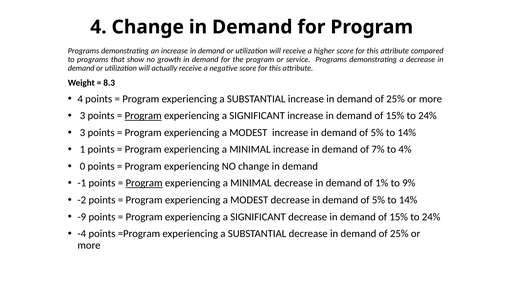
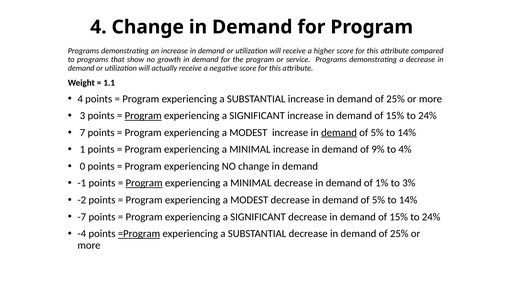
8.3: 8.3 -> 1.1 (109, 83)
3: 3 -> 7 (83, 133)
demand underline: none -> present (339, 133)
7%: 7% -> 9% (378, 149)
9%: 9% -> 3% (409, 183)
-9: -9 -> -7 (82, 217)
=Program underline: none -> present (139, 234)
